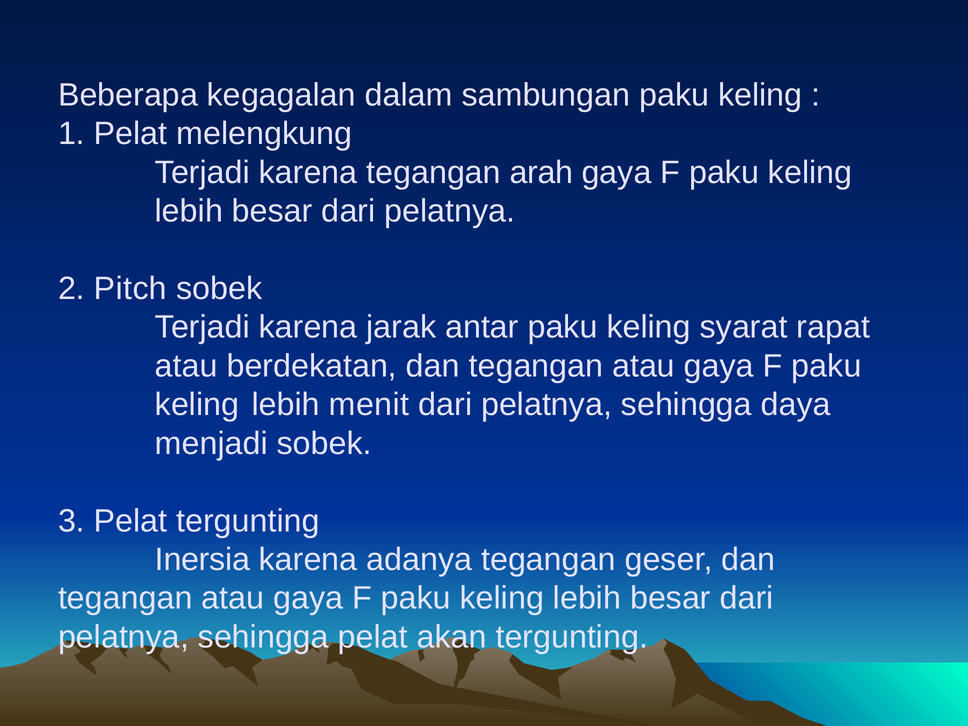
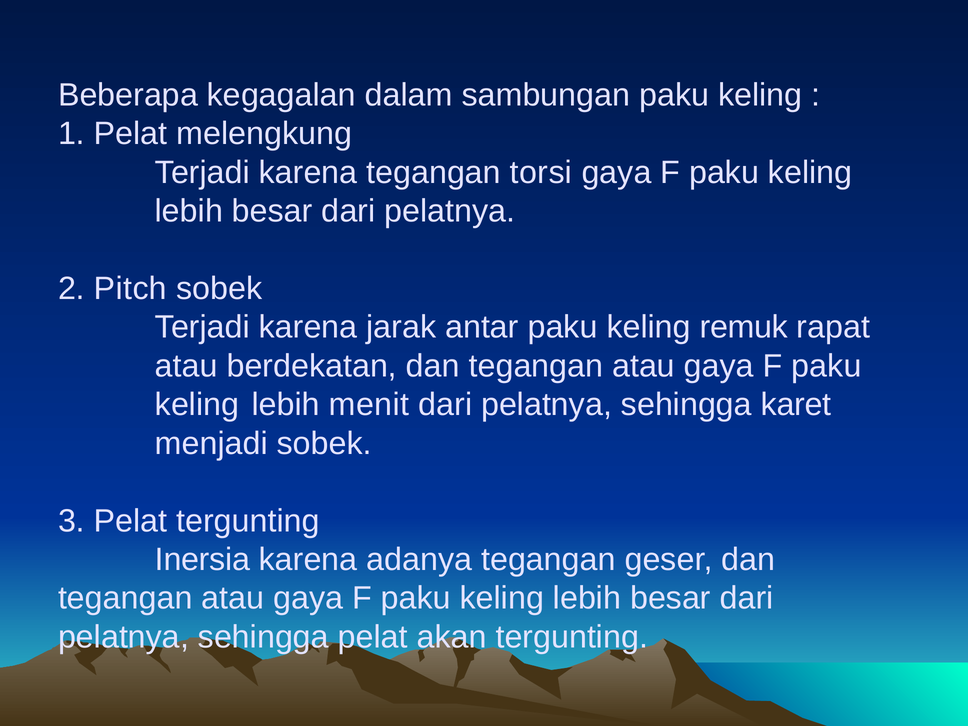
arah: arah -> torsi (541, 172)
syarat: syarat -> remuk (744, 327)
daya: daya -> karet (796, 405)
